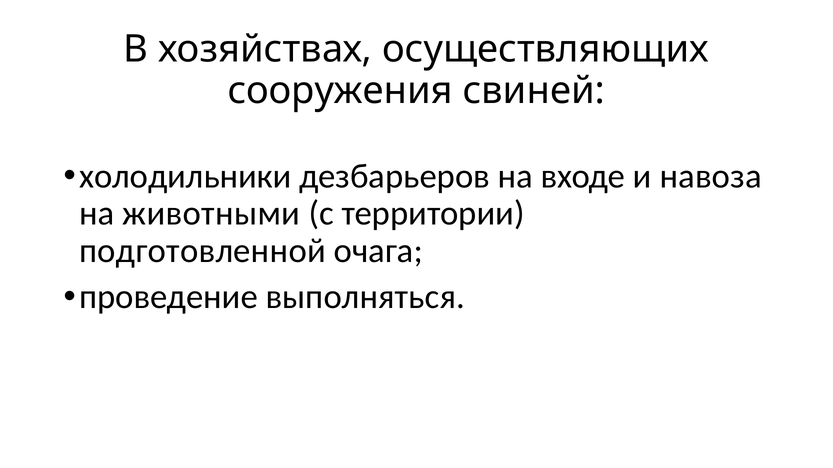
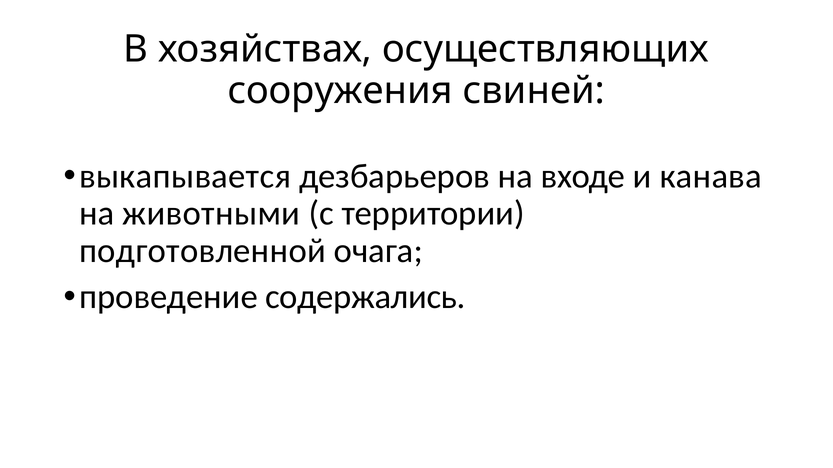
холодильники: холодильники -> выкапывается (185, 176)
навоза: навоза -> канава (711, 176)
выполняться: выполняться -> содержались (365, 297)
